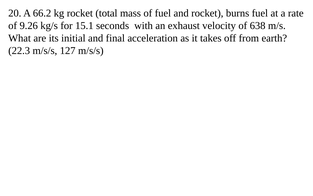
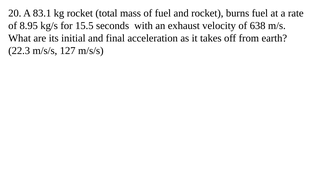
66.2: 66.2 -> 83.1 (42, 13)
9.26: 9.26 -> 8.95 (29, 26)
15.1: 15.1 -> 15.5 (84, 26)
